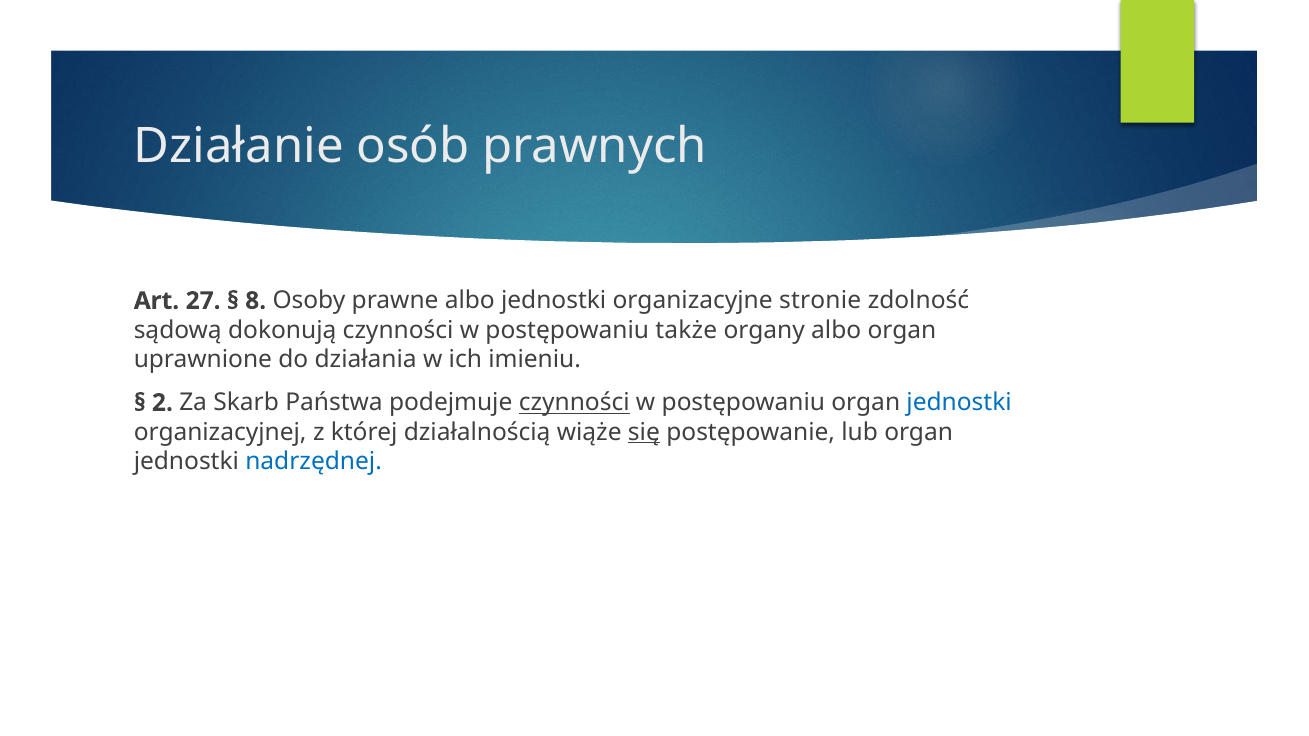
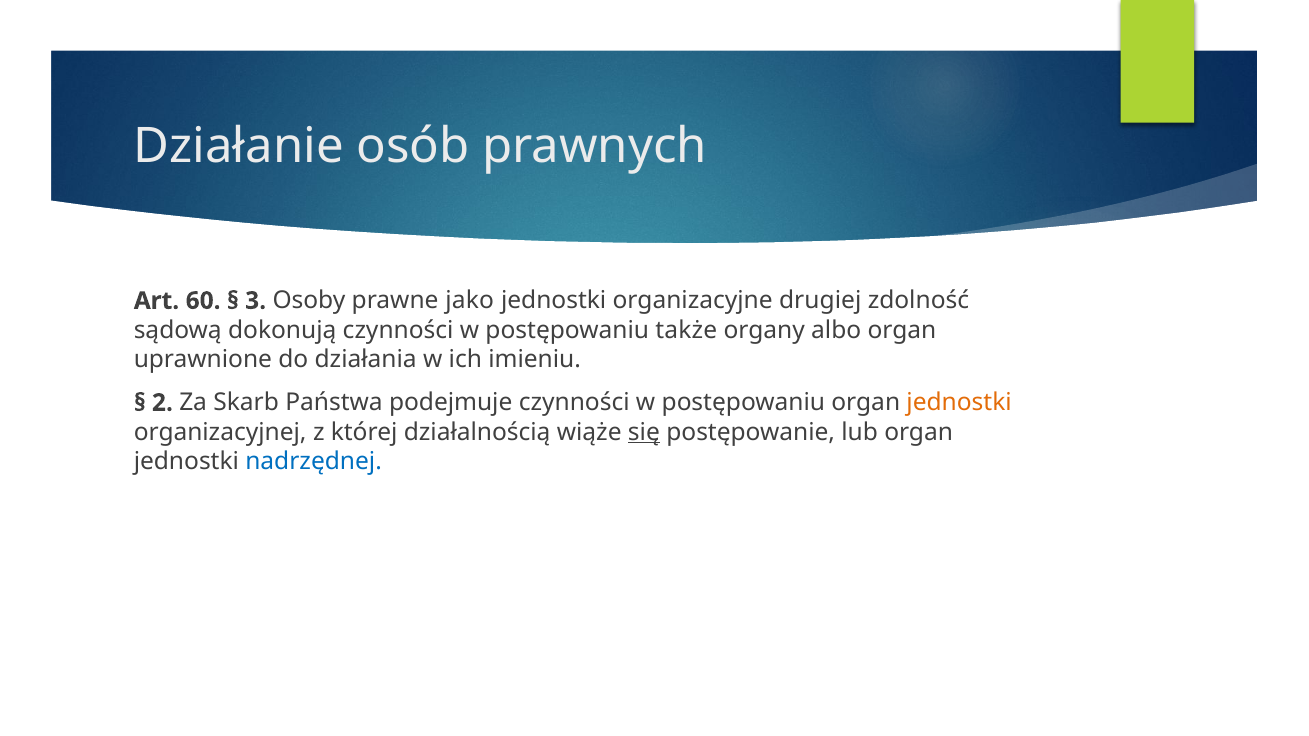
27: 27 -> 60 (203, 301)
8: 8 -> 3 (256, 301)
prawne albo: albo -> jako (470, 301)
stronie: stronie -> drugiej (820, 301)
czynności underline: present -> none (574, 403)
jednostki colour: blue -> orange (959, 403)
